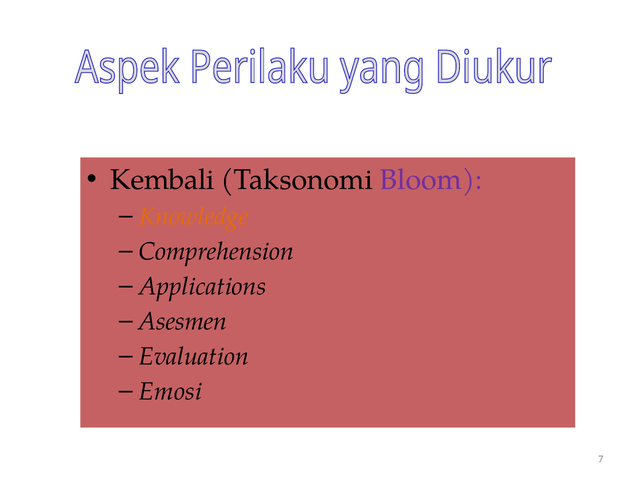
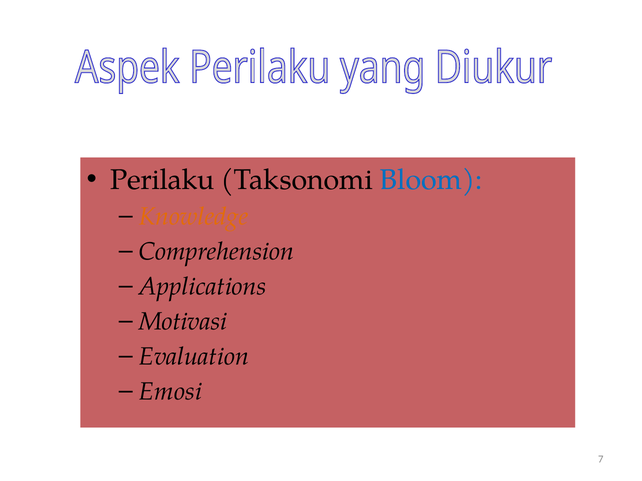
Kembali: Kembali -> Perilaku (162, 180)
Bloom colour: purple -> blue (431, 180)
Asesmen: Asesmen -> Motivasi (183, 322)
